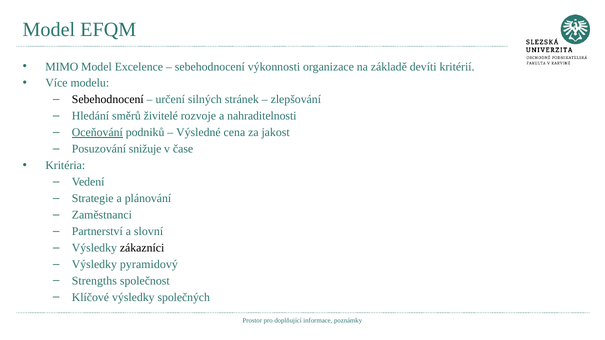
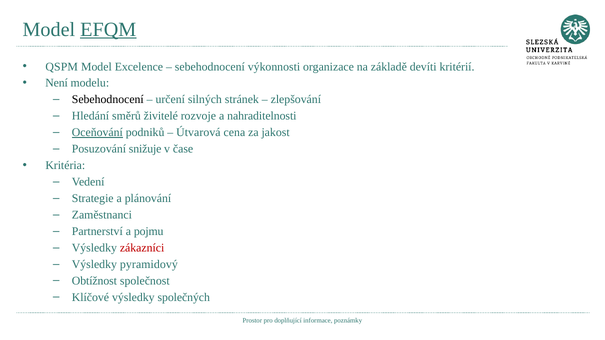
EFQM underline: none -> present (108, 29)
MIMO: MIMO -> QSPM (62, 67)
Více: Více -> Není (57, 83)
Výsledné: Výsledné -> Útvarová (198, 133)
slovní: slovní -> pojmu (149, 232)
zákazníci colour: black -> red (142, 248)
Strengths: Strengths -> Obtížnost (94, 281)
